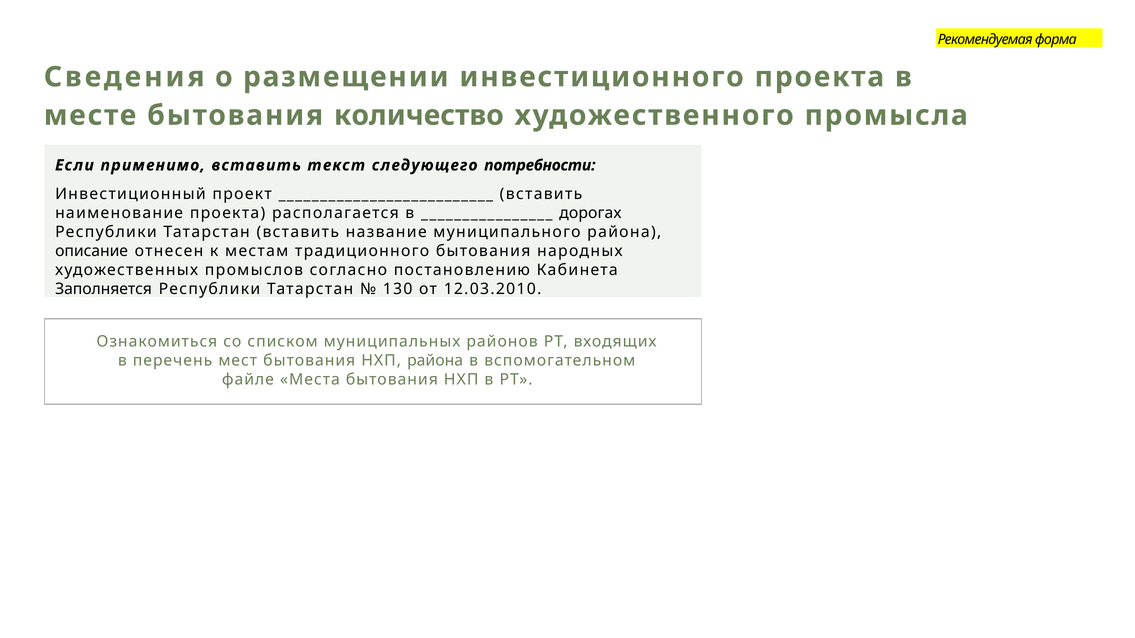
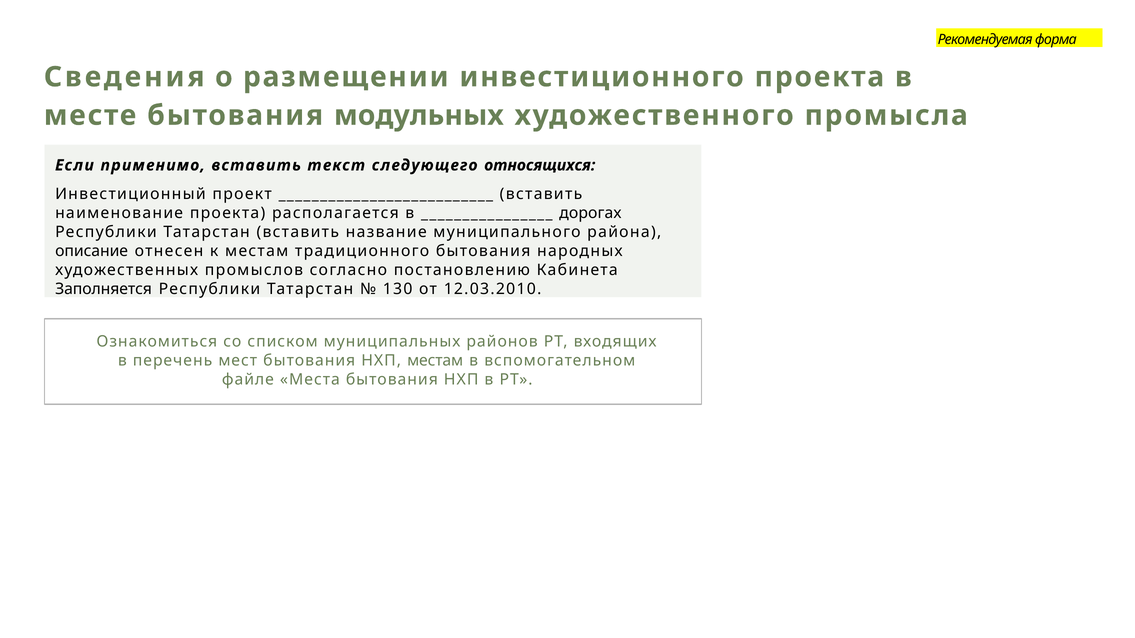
количество: количество -> модульных (419, 116)
потребности: потребности -> относящихся (540, 165)
НХП района: района -> местам (435, 361)
